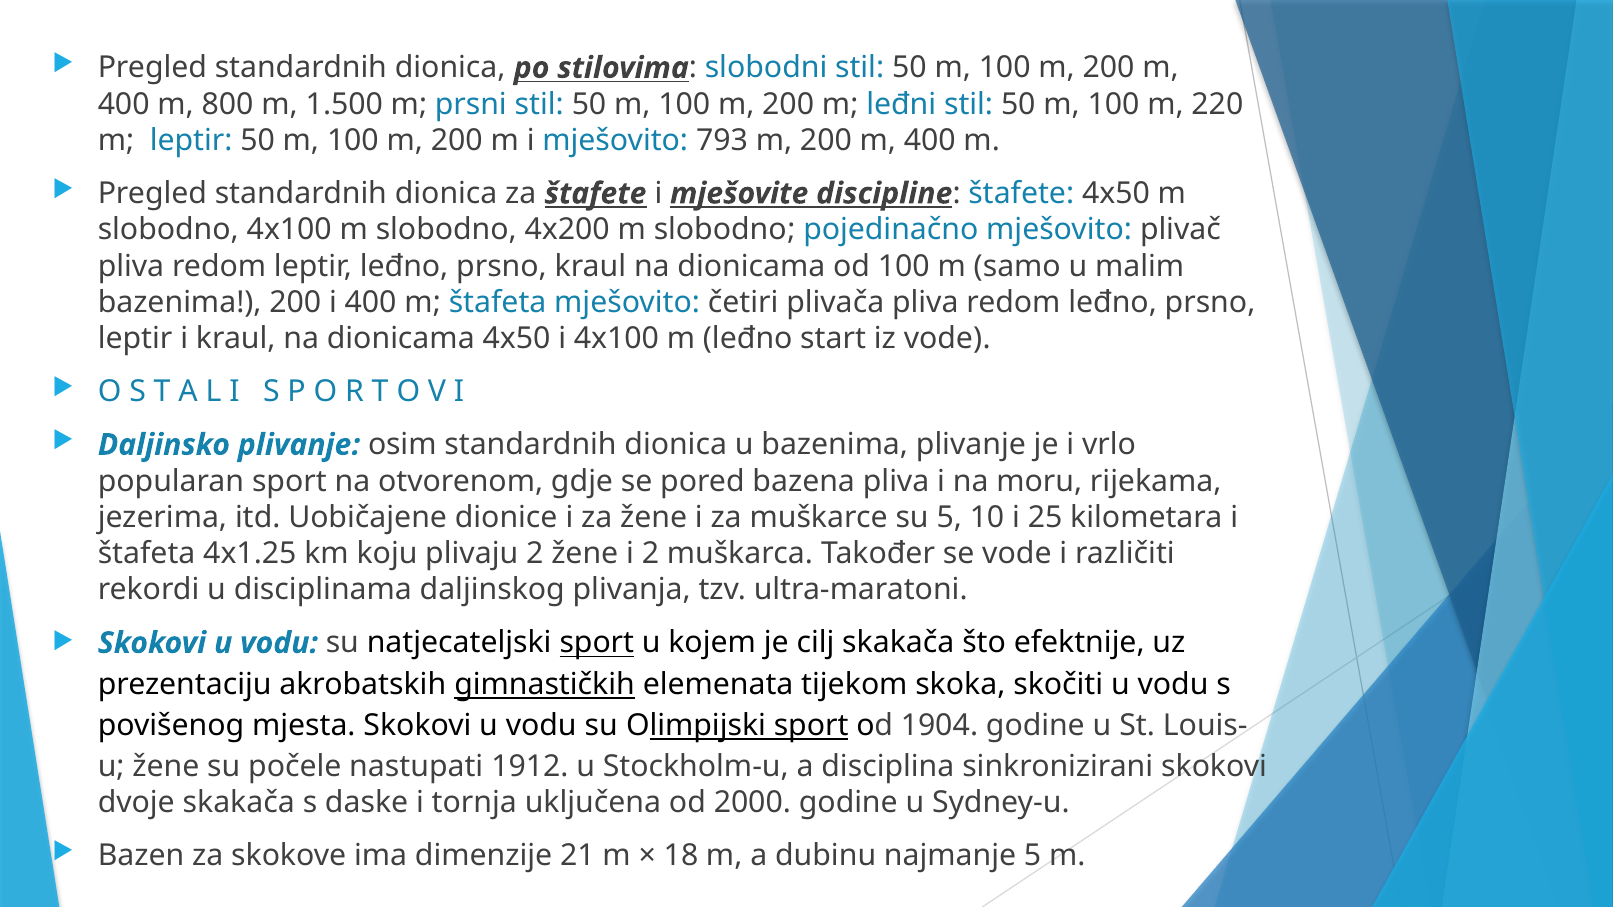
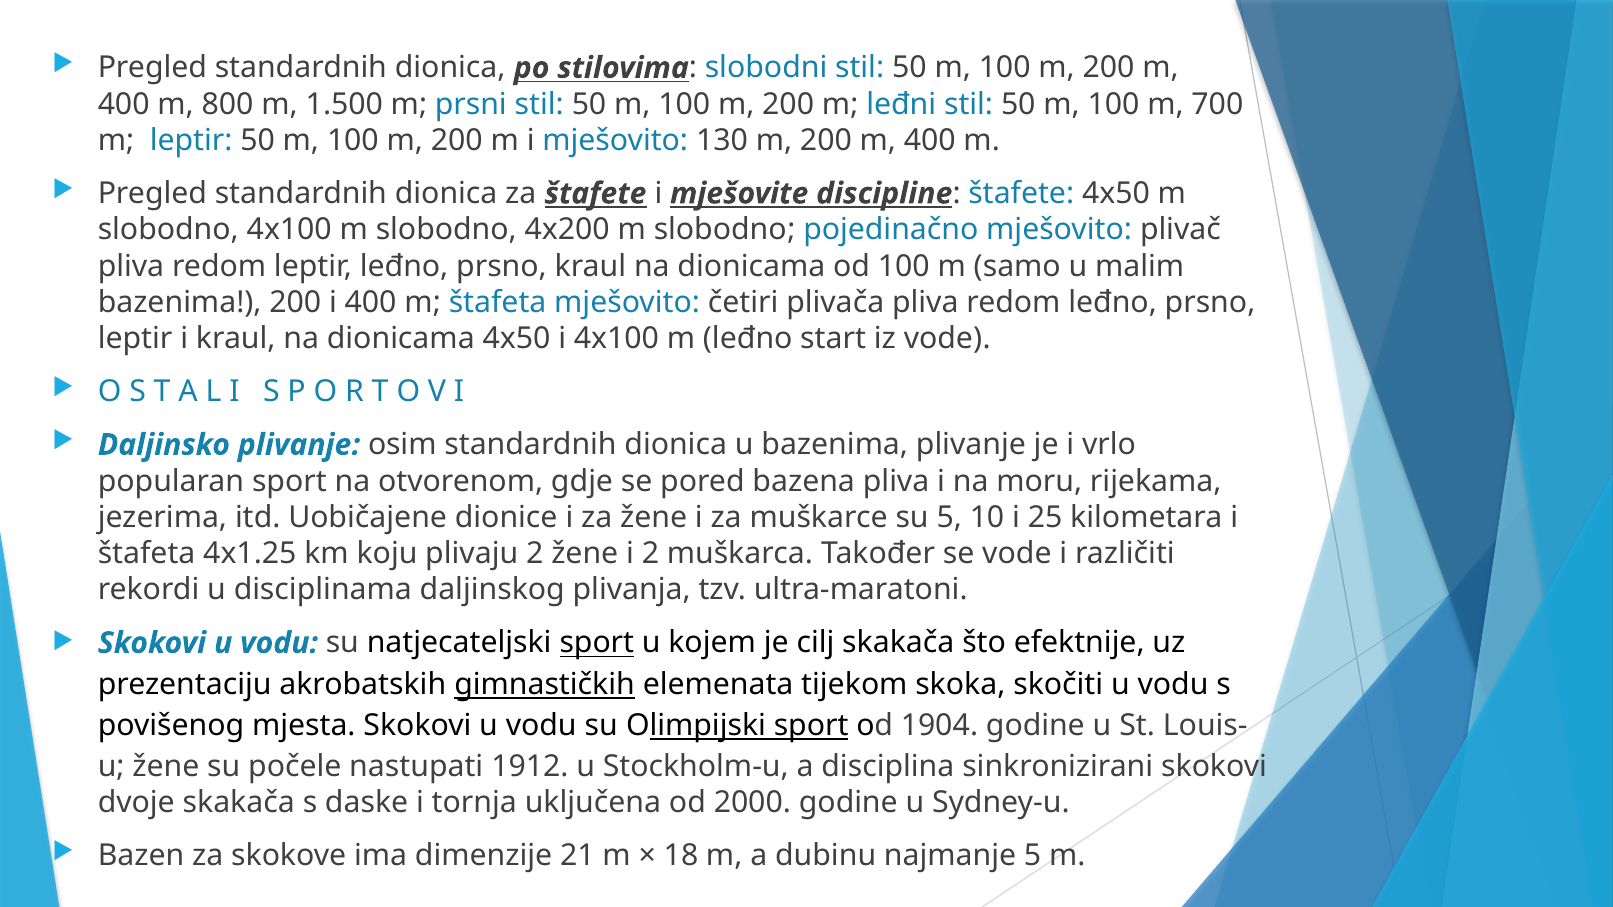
220: 220 -> 700 (1217, 104)
793: 793 -> 130 (722, 140)
